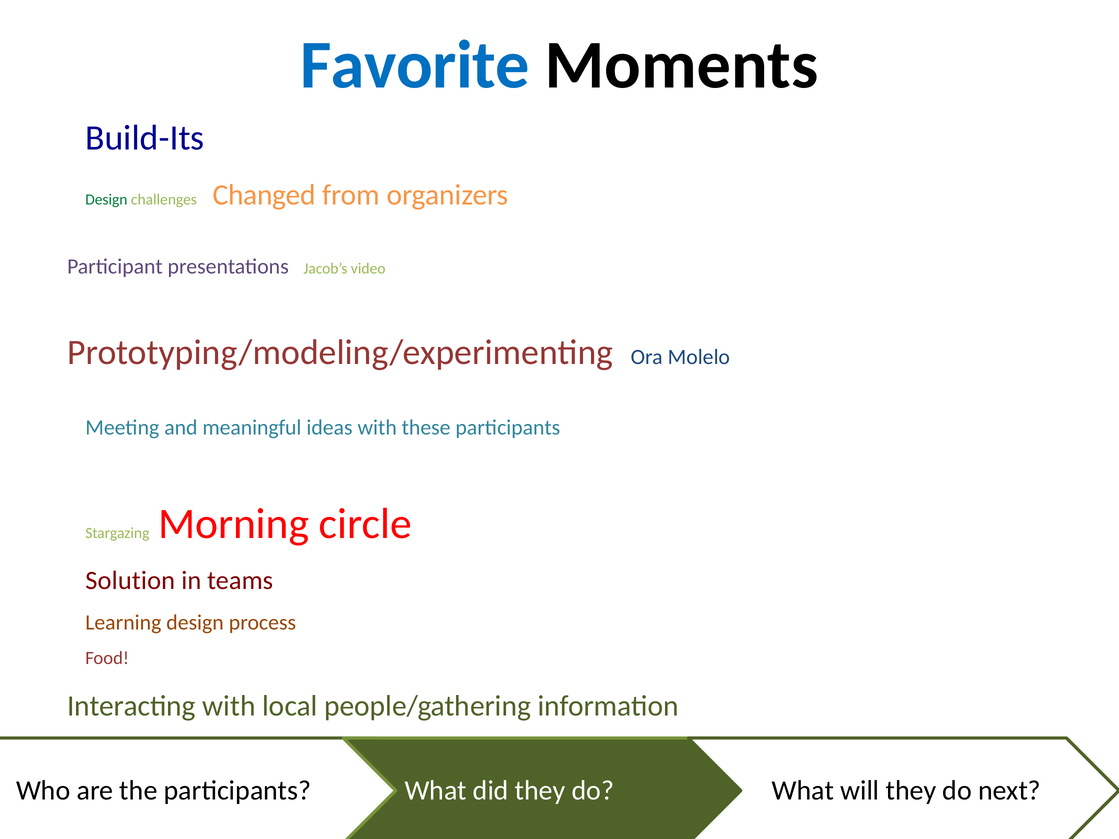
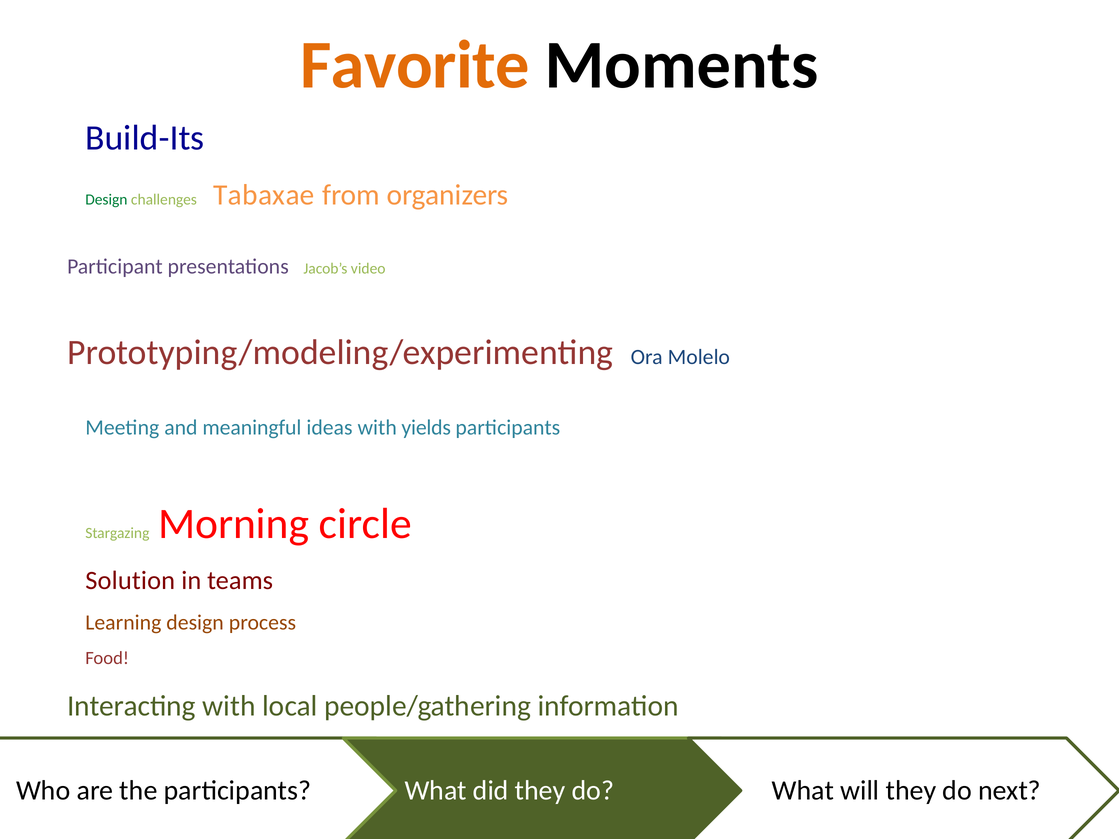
Favorite colour: blue -> orange (415, 65)
Changed: Changed -> Tabaxae (264, 195)
these: these -> yields (426, 428)
